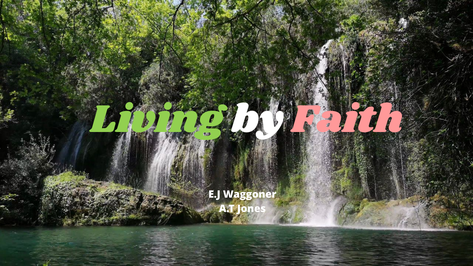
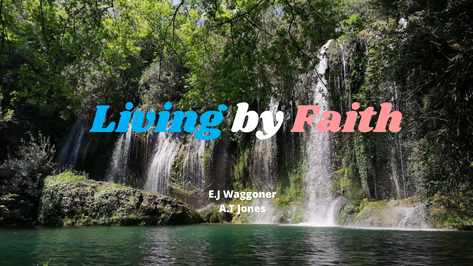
Living colour: light green -> light blue (157, 119)
